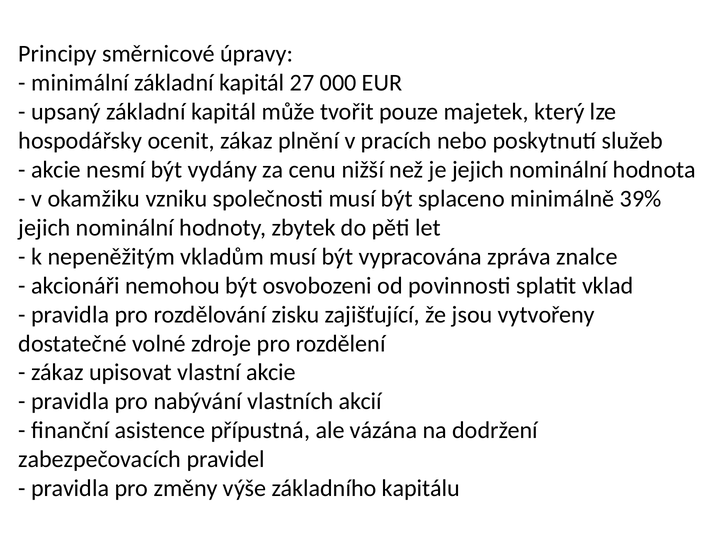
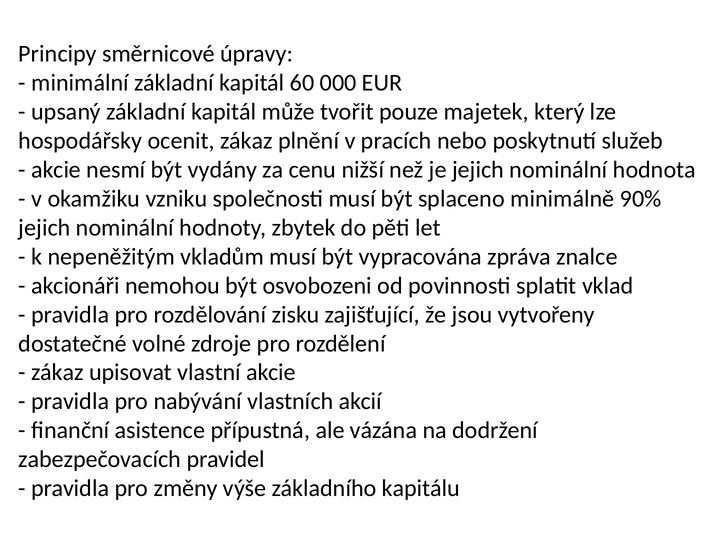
27: 27 -> 60 (302, 83)
39%: 39% -> 90% (641, 199)
